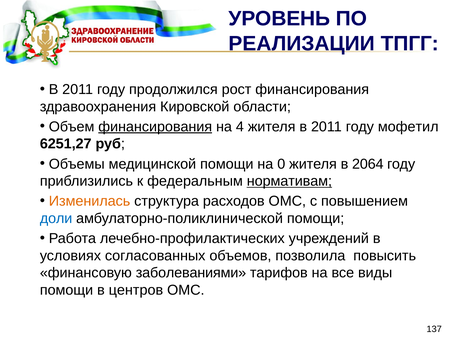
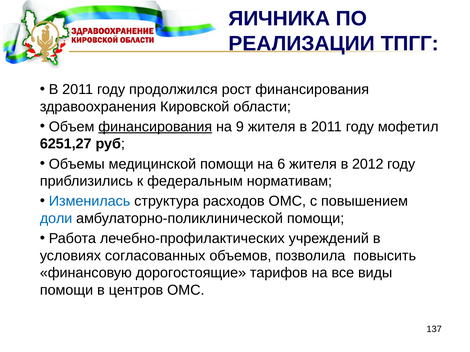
УРОВЕНЬ: УРОВЕНЬ -> ЯИЧНИКА (279, 19)
4: 4 -> 9 (240, 127)
0: 0 -> 6 (281, 164)
2064: 2064 -> 2012 (368, 164)
нормативам underline: present -> none (289, 181)
Изменилась colour: orange -> blue (90, 202)
заболеваниями: заболеваниями -> дорогостоящие (191, 273)
